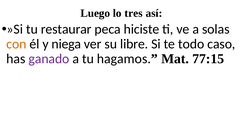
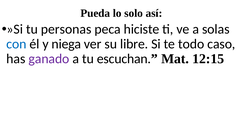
Luego: Luego -> Pueda (95, 13)
tres: tres -> solo (134, 13)
restaurar: restaurar -> personas (66, 29)
con colour: orange -> blue (16, 44)
hagamos: hagamos -> escuchan (124, 59)
77:15: 77:15 -> 12:15 (208, 59)
